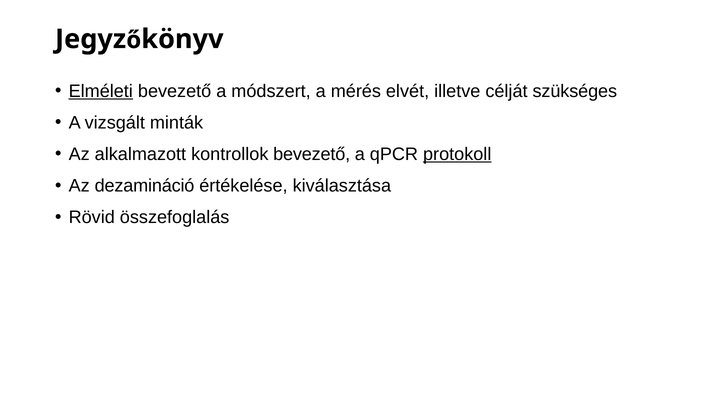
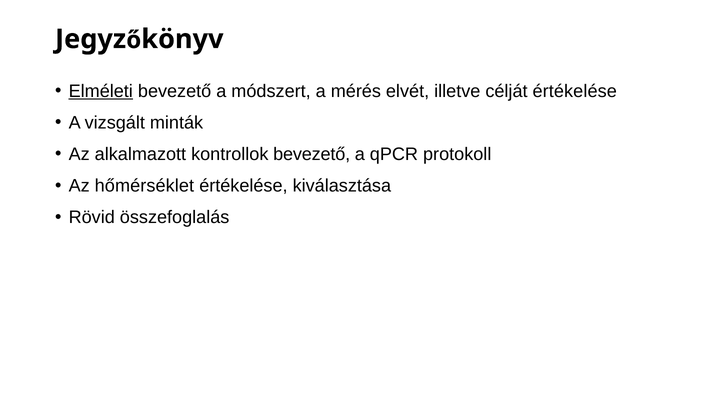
célját szükséges: szükséges -> értékelése (575, 91)
protokoll underline: present -> none (457, 154)
dezamináció: dezamináció -> hőmérséklet (144, 186)
